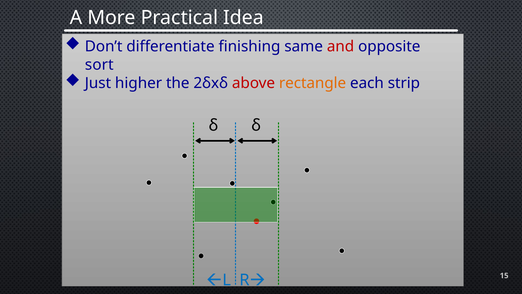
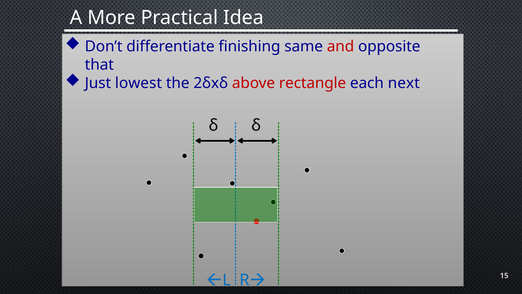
sort: sort -> that (99, 65)
higher: higher -> lowest (138, 83)
rectangle colour: orange -> red (313, 83)
strip: strip -> next (404, 83)
